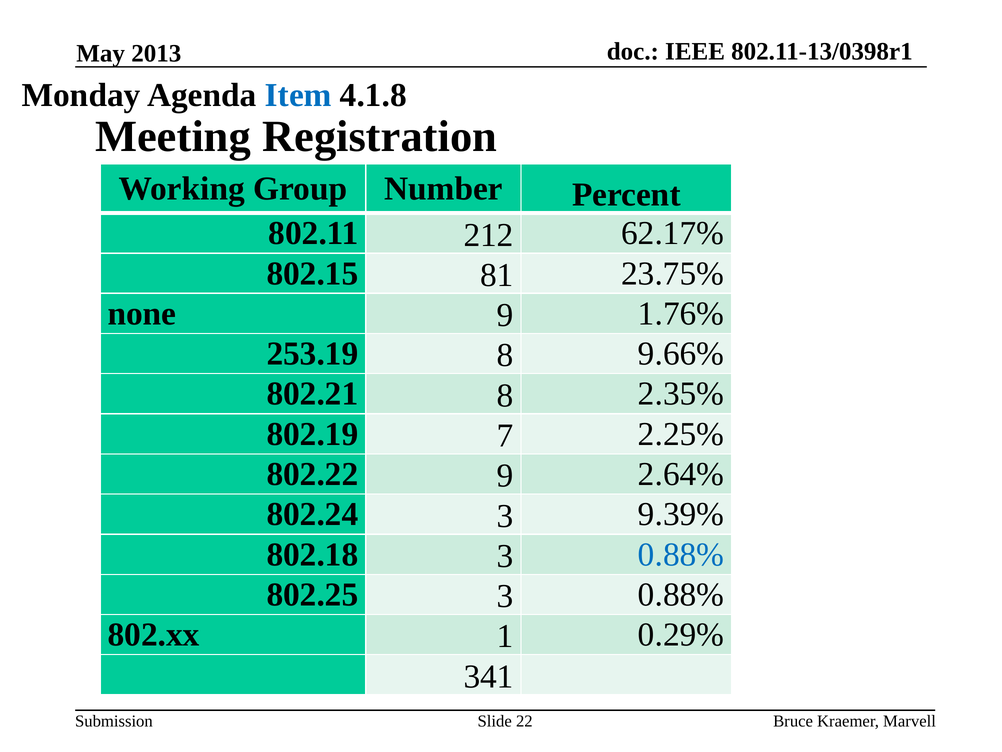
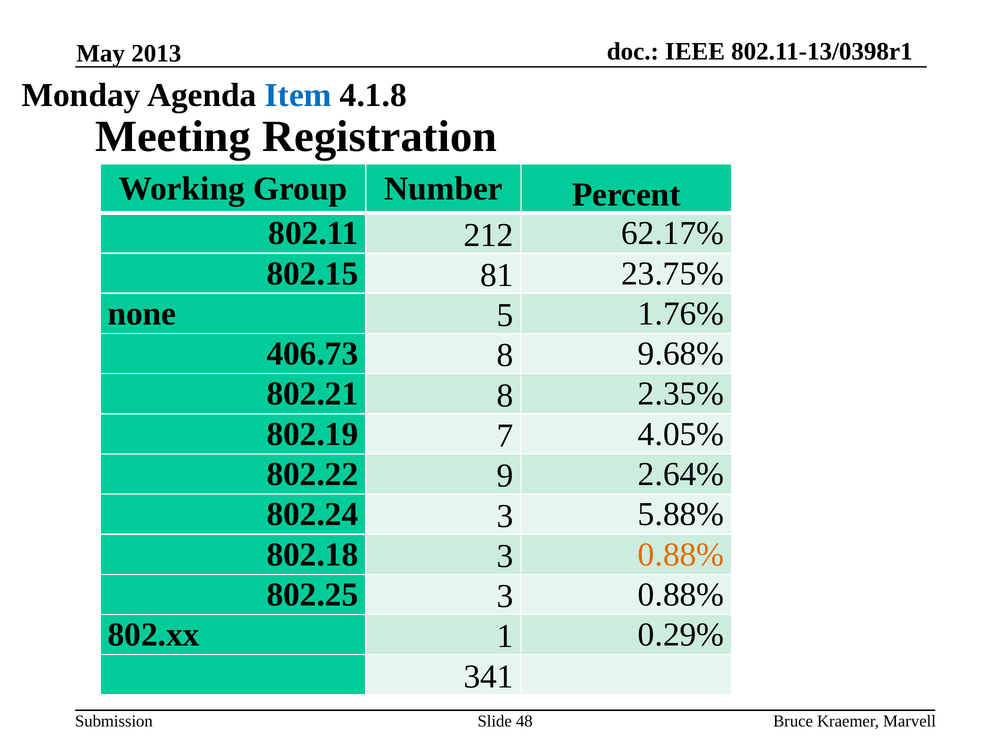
none 9: 9 -> 5 (505, 315)
253.19: 253.19 -> 406.73 (312, 354)
9.66%: 9.66% -> 9.68% (681, 354)
2.25%: 2.25% -> 4.05% (681, 434)
9.39%: 9.39% -> 5.88% (681, 514)
0.88% colour: blue -> orange (681, 554)
22: 22 -> 48 (524, 721)
